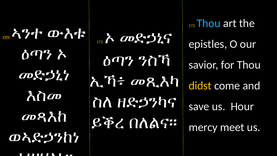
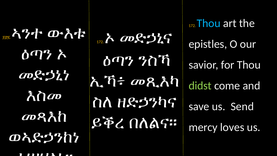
didst colour: yellow -> light green (200, 86)
Hour: Hour -> Send (242, 106)
meet: meet -> loves (232, 127)
